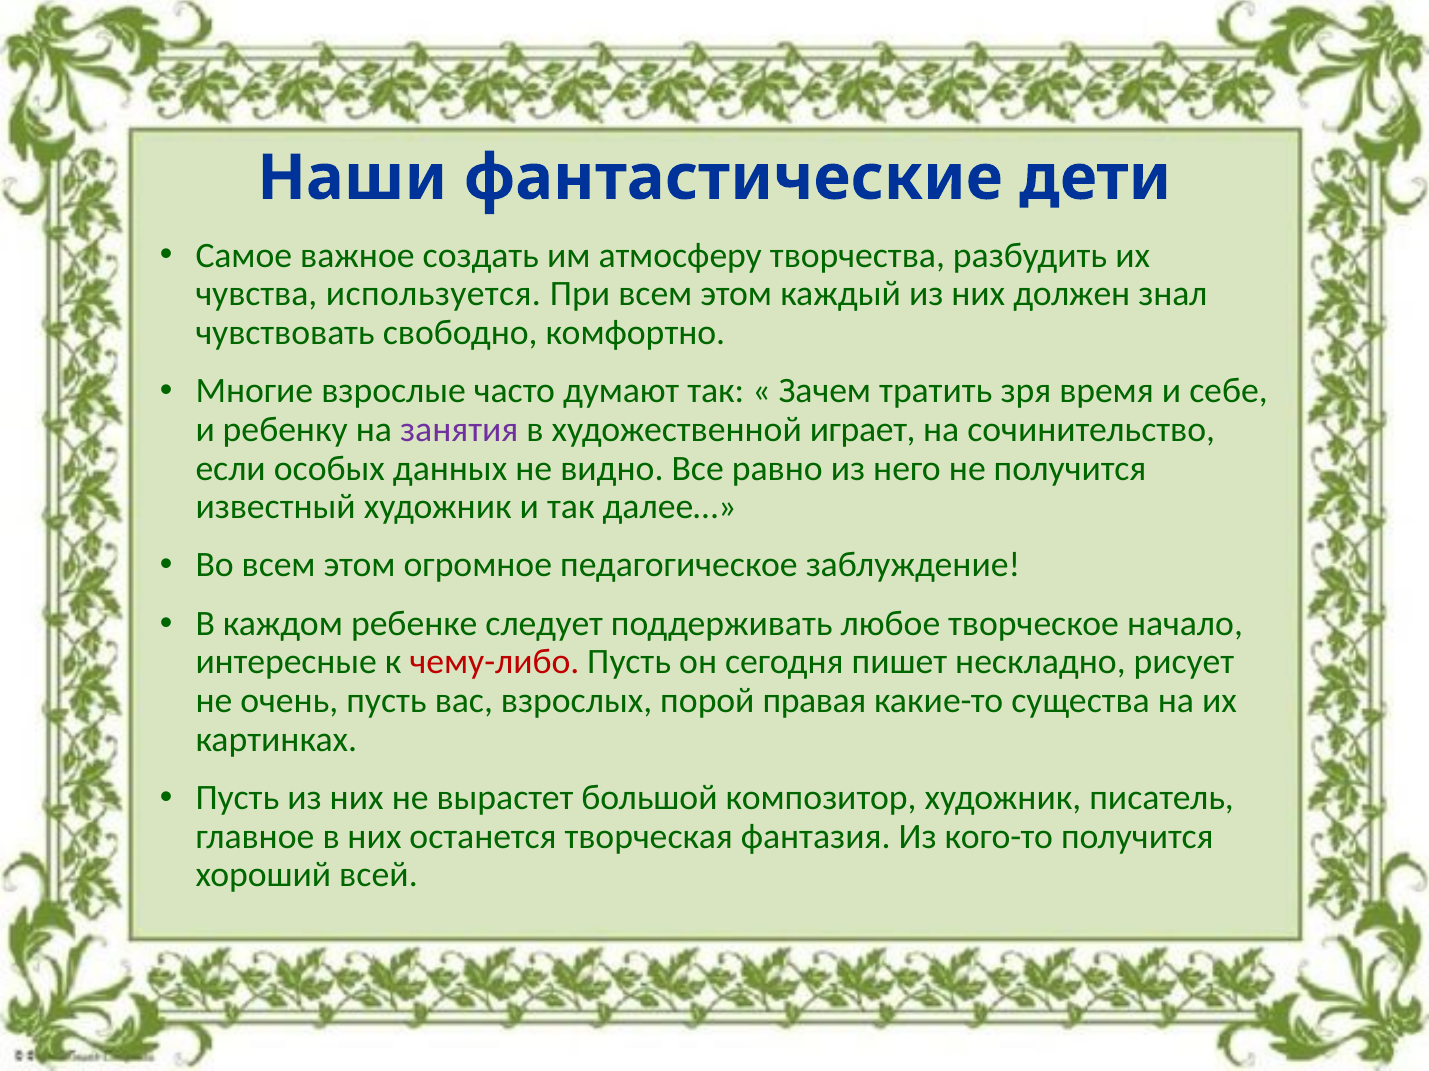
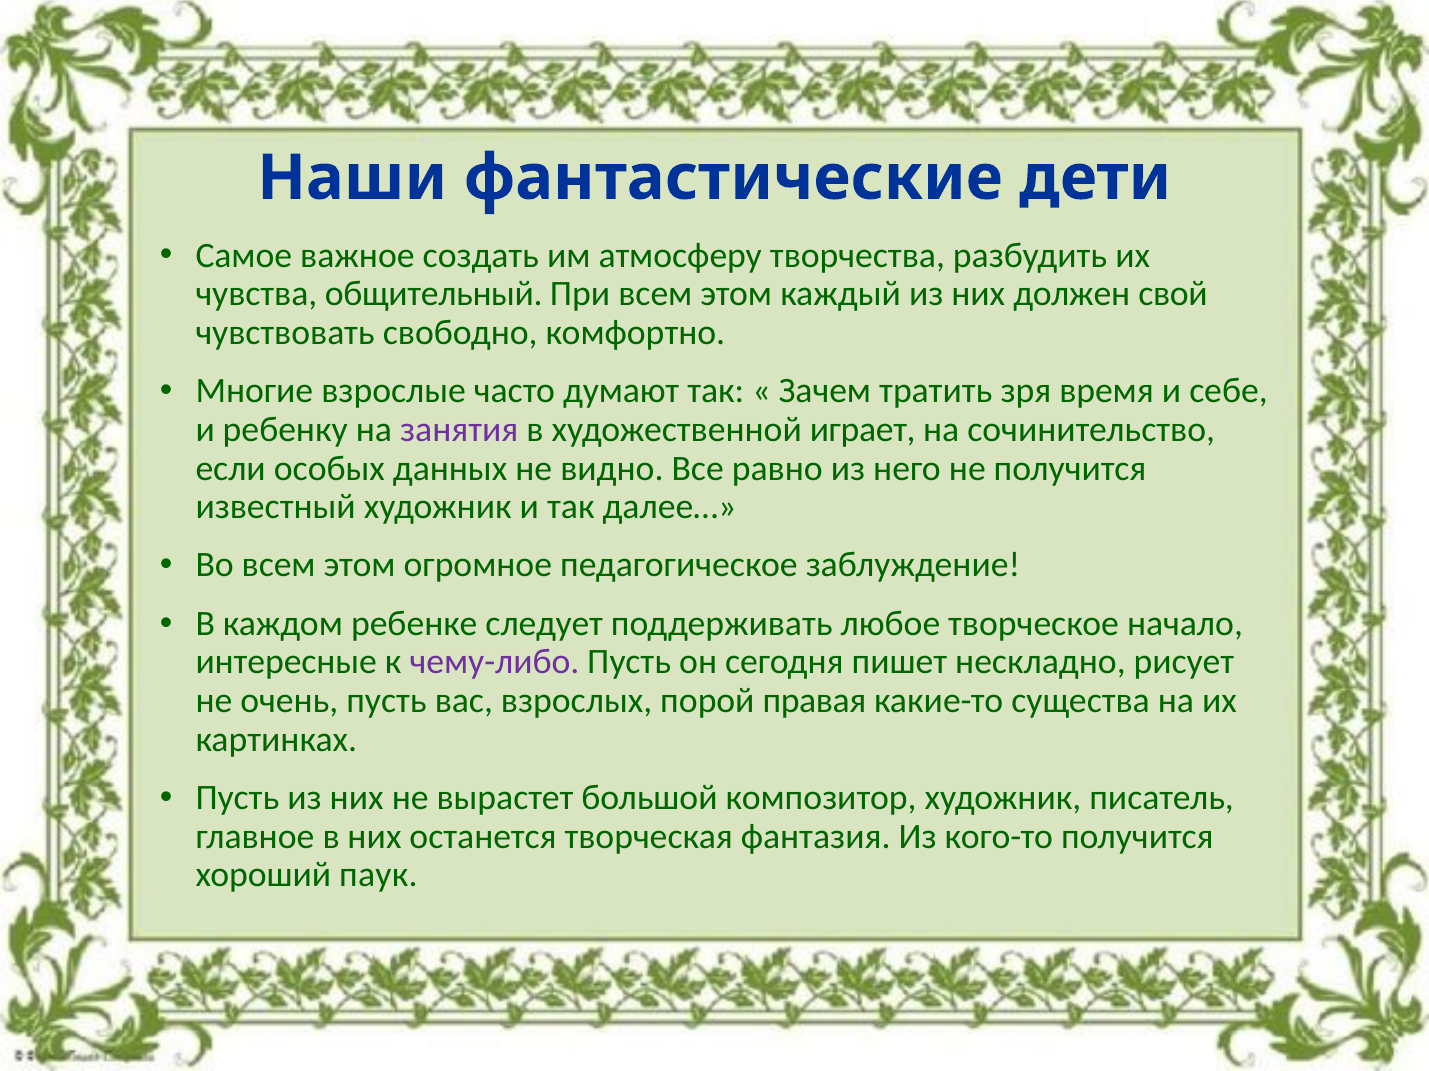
используется: используется -> общительный (434, 294)
знал: знал -> свой (1173, 294)
чему-либо colour: red -> purple (494, 663)
всей: всей -> паук (378, 875)
